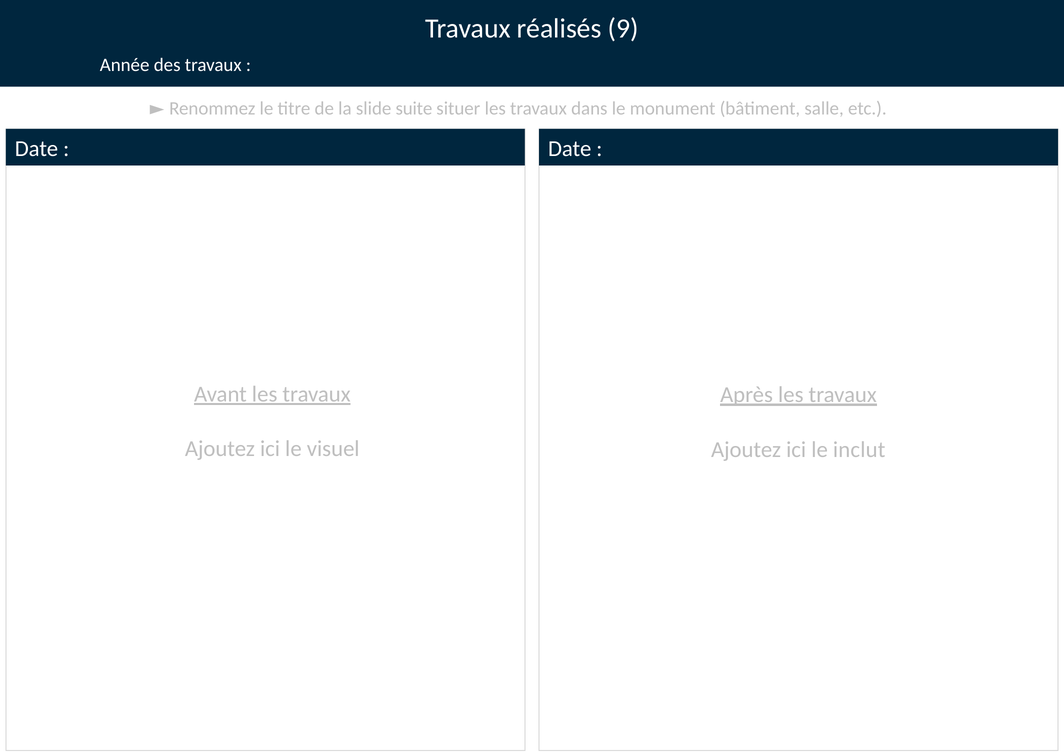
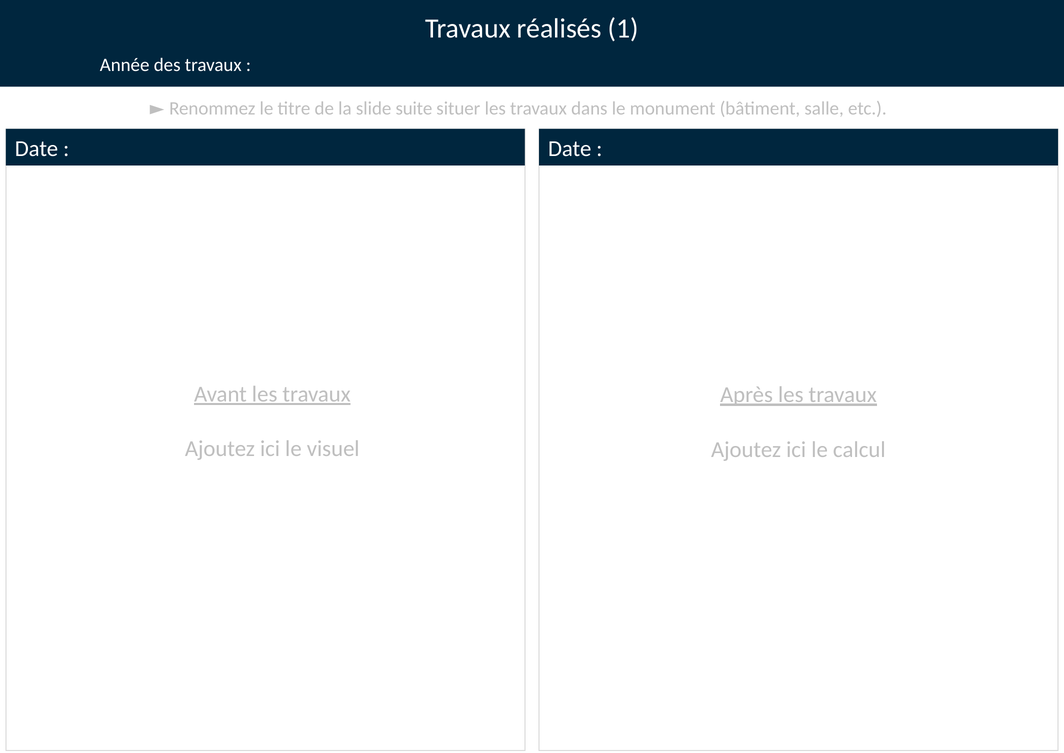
9: 9 -> 1 (623, 29)
inclut: inclut -> calcul (859, 449)
